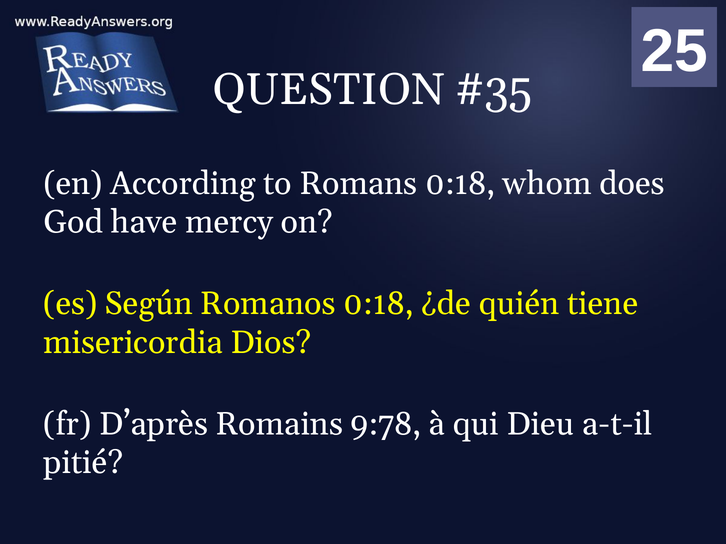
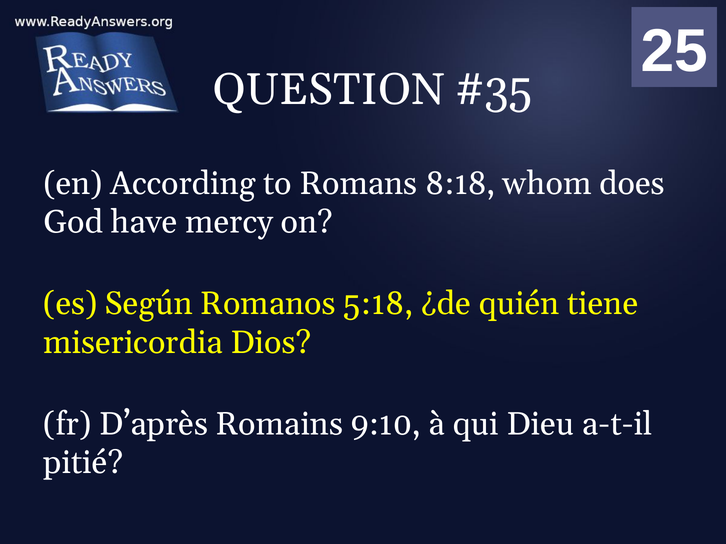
Romans 0:18: 0:18 -> 8:18 (460, 184)
Romanos 0:18: 0:18 -> 5:18 (378, 304)
9:78: 9:78 -> 9:10 (386, 425)
